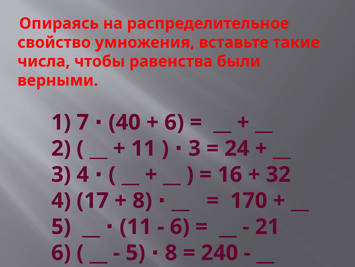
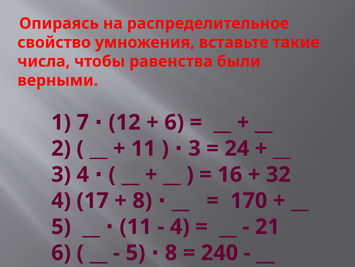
40: 40 -> 12 (125, 122)
6: 6 -> 4 (180, 226)
